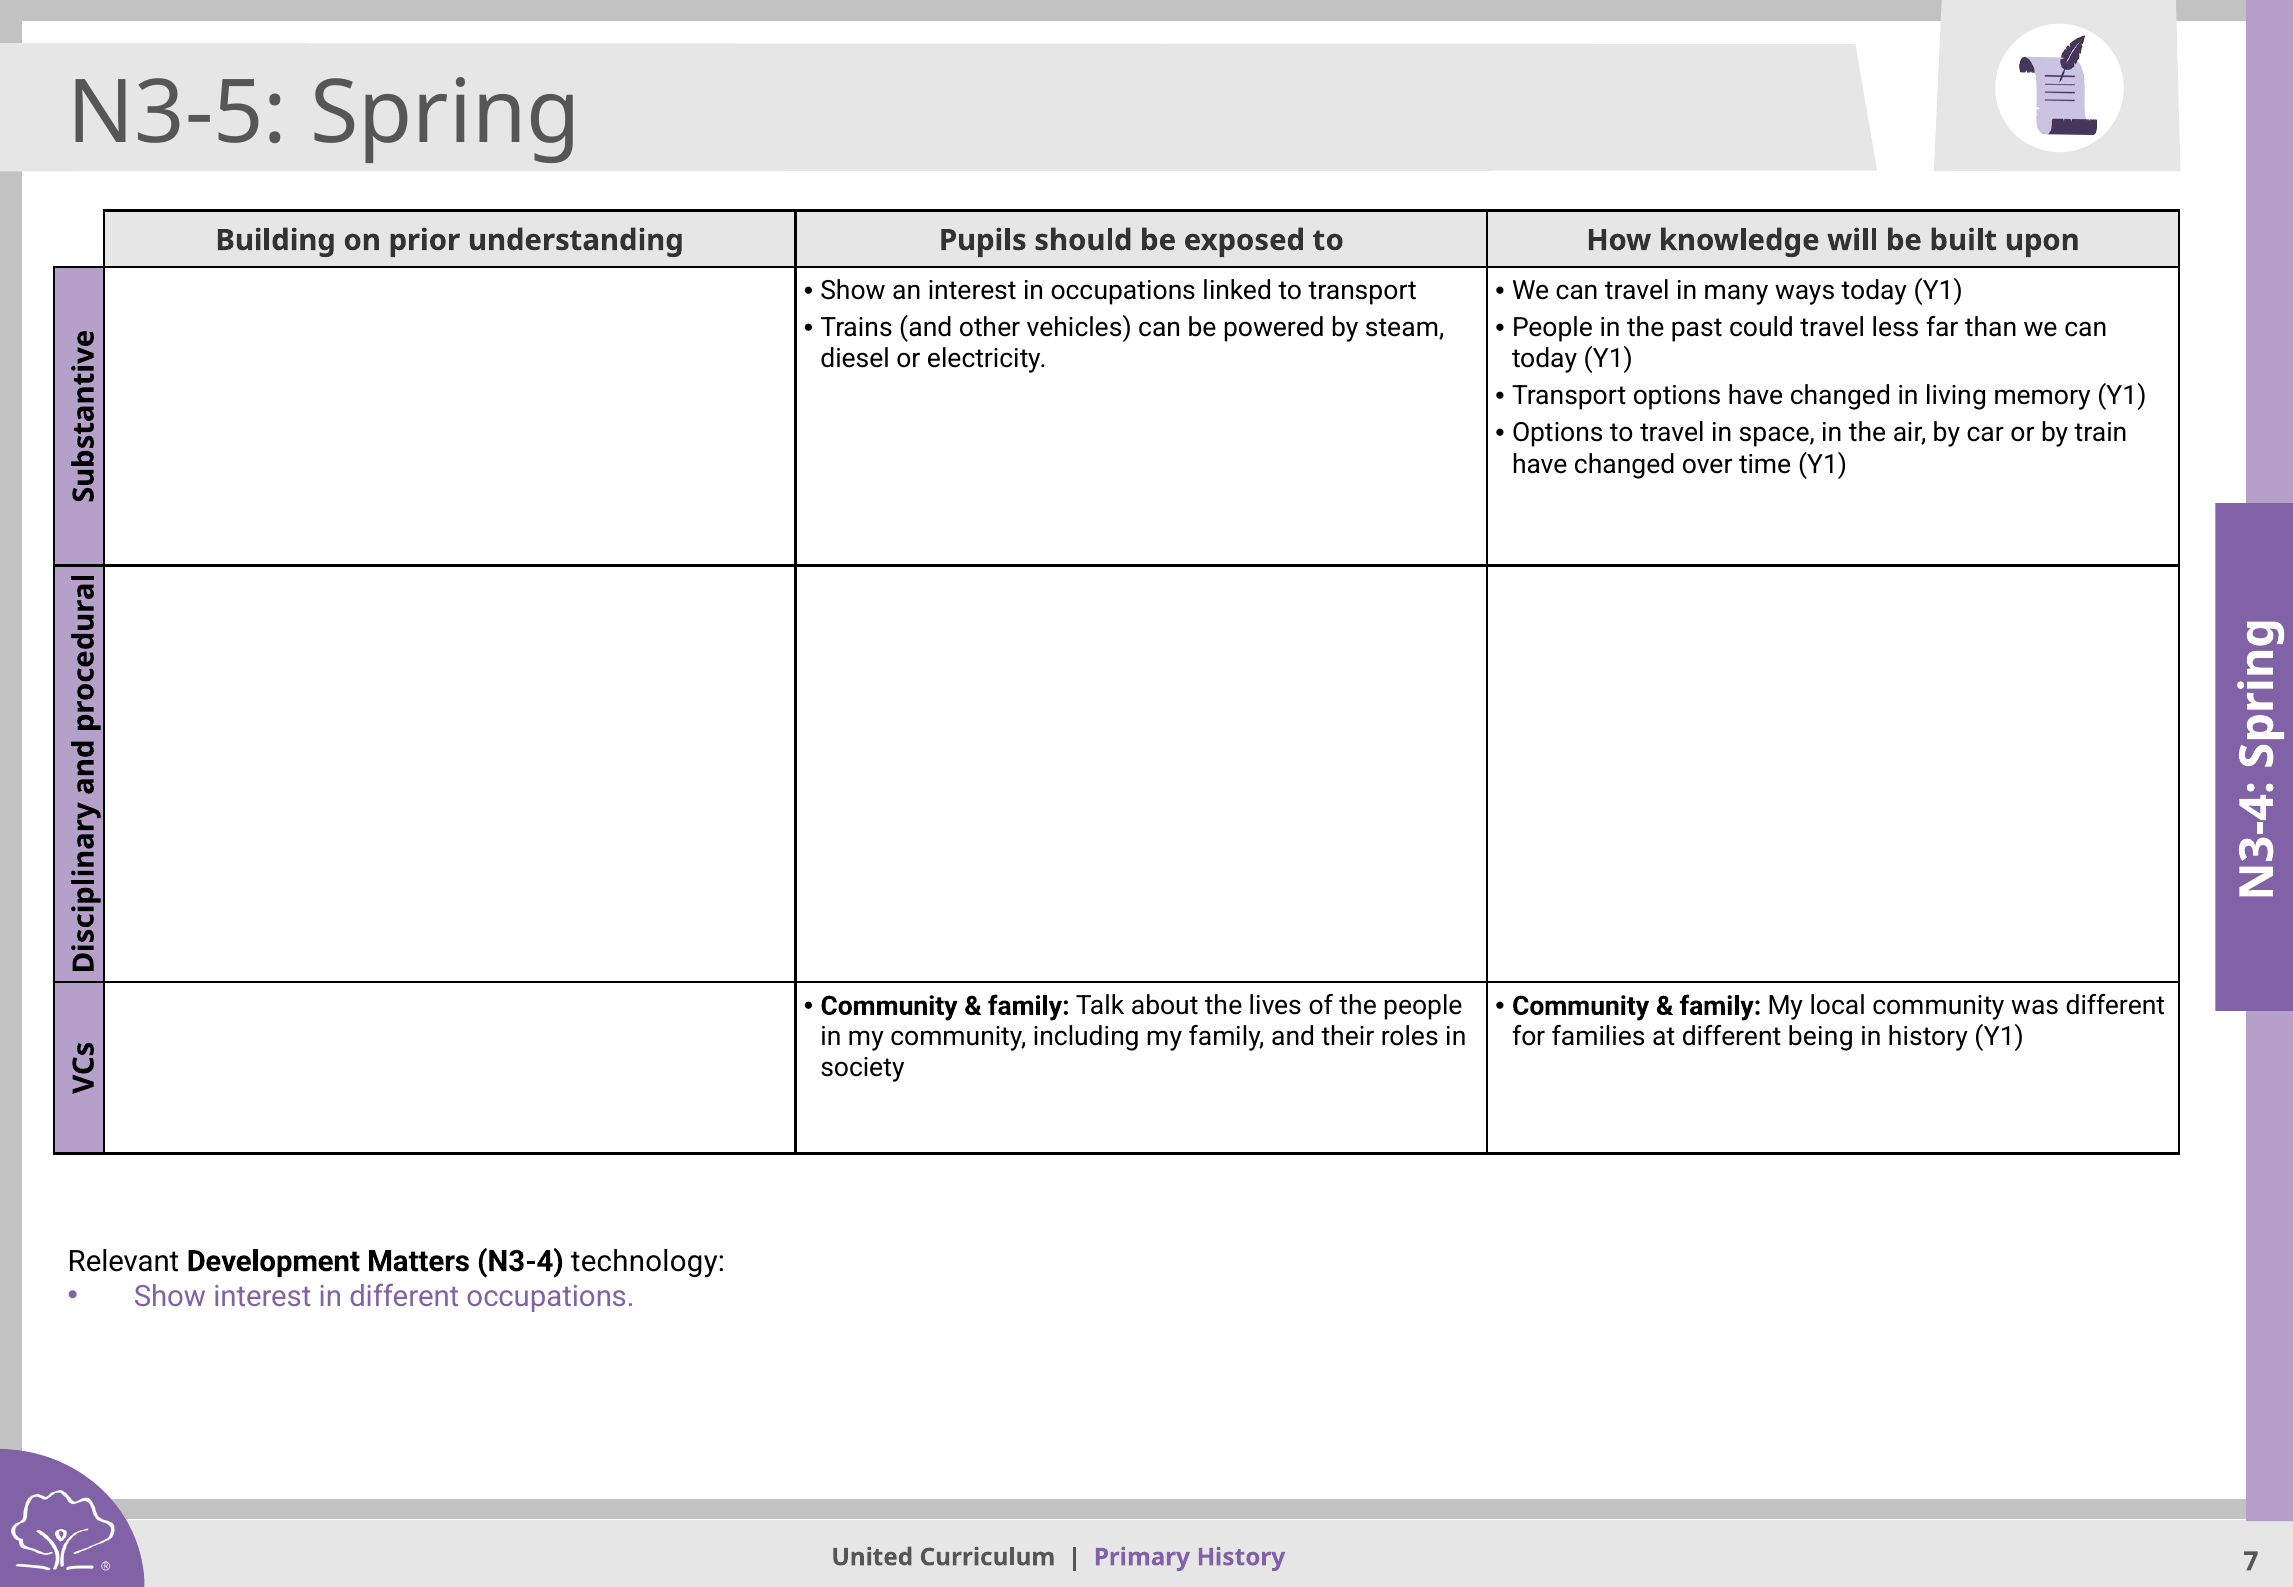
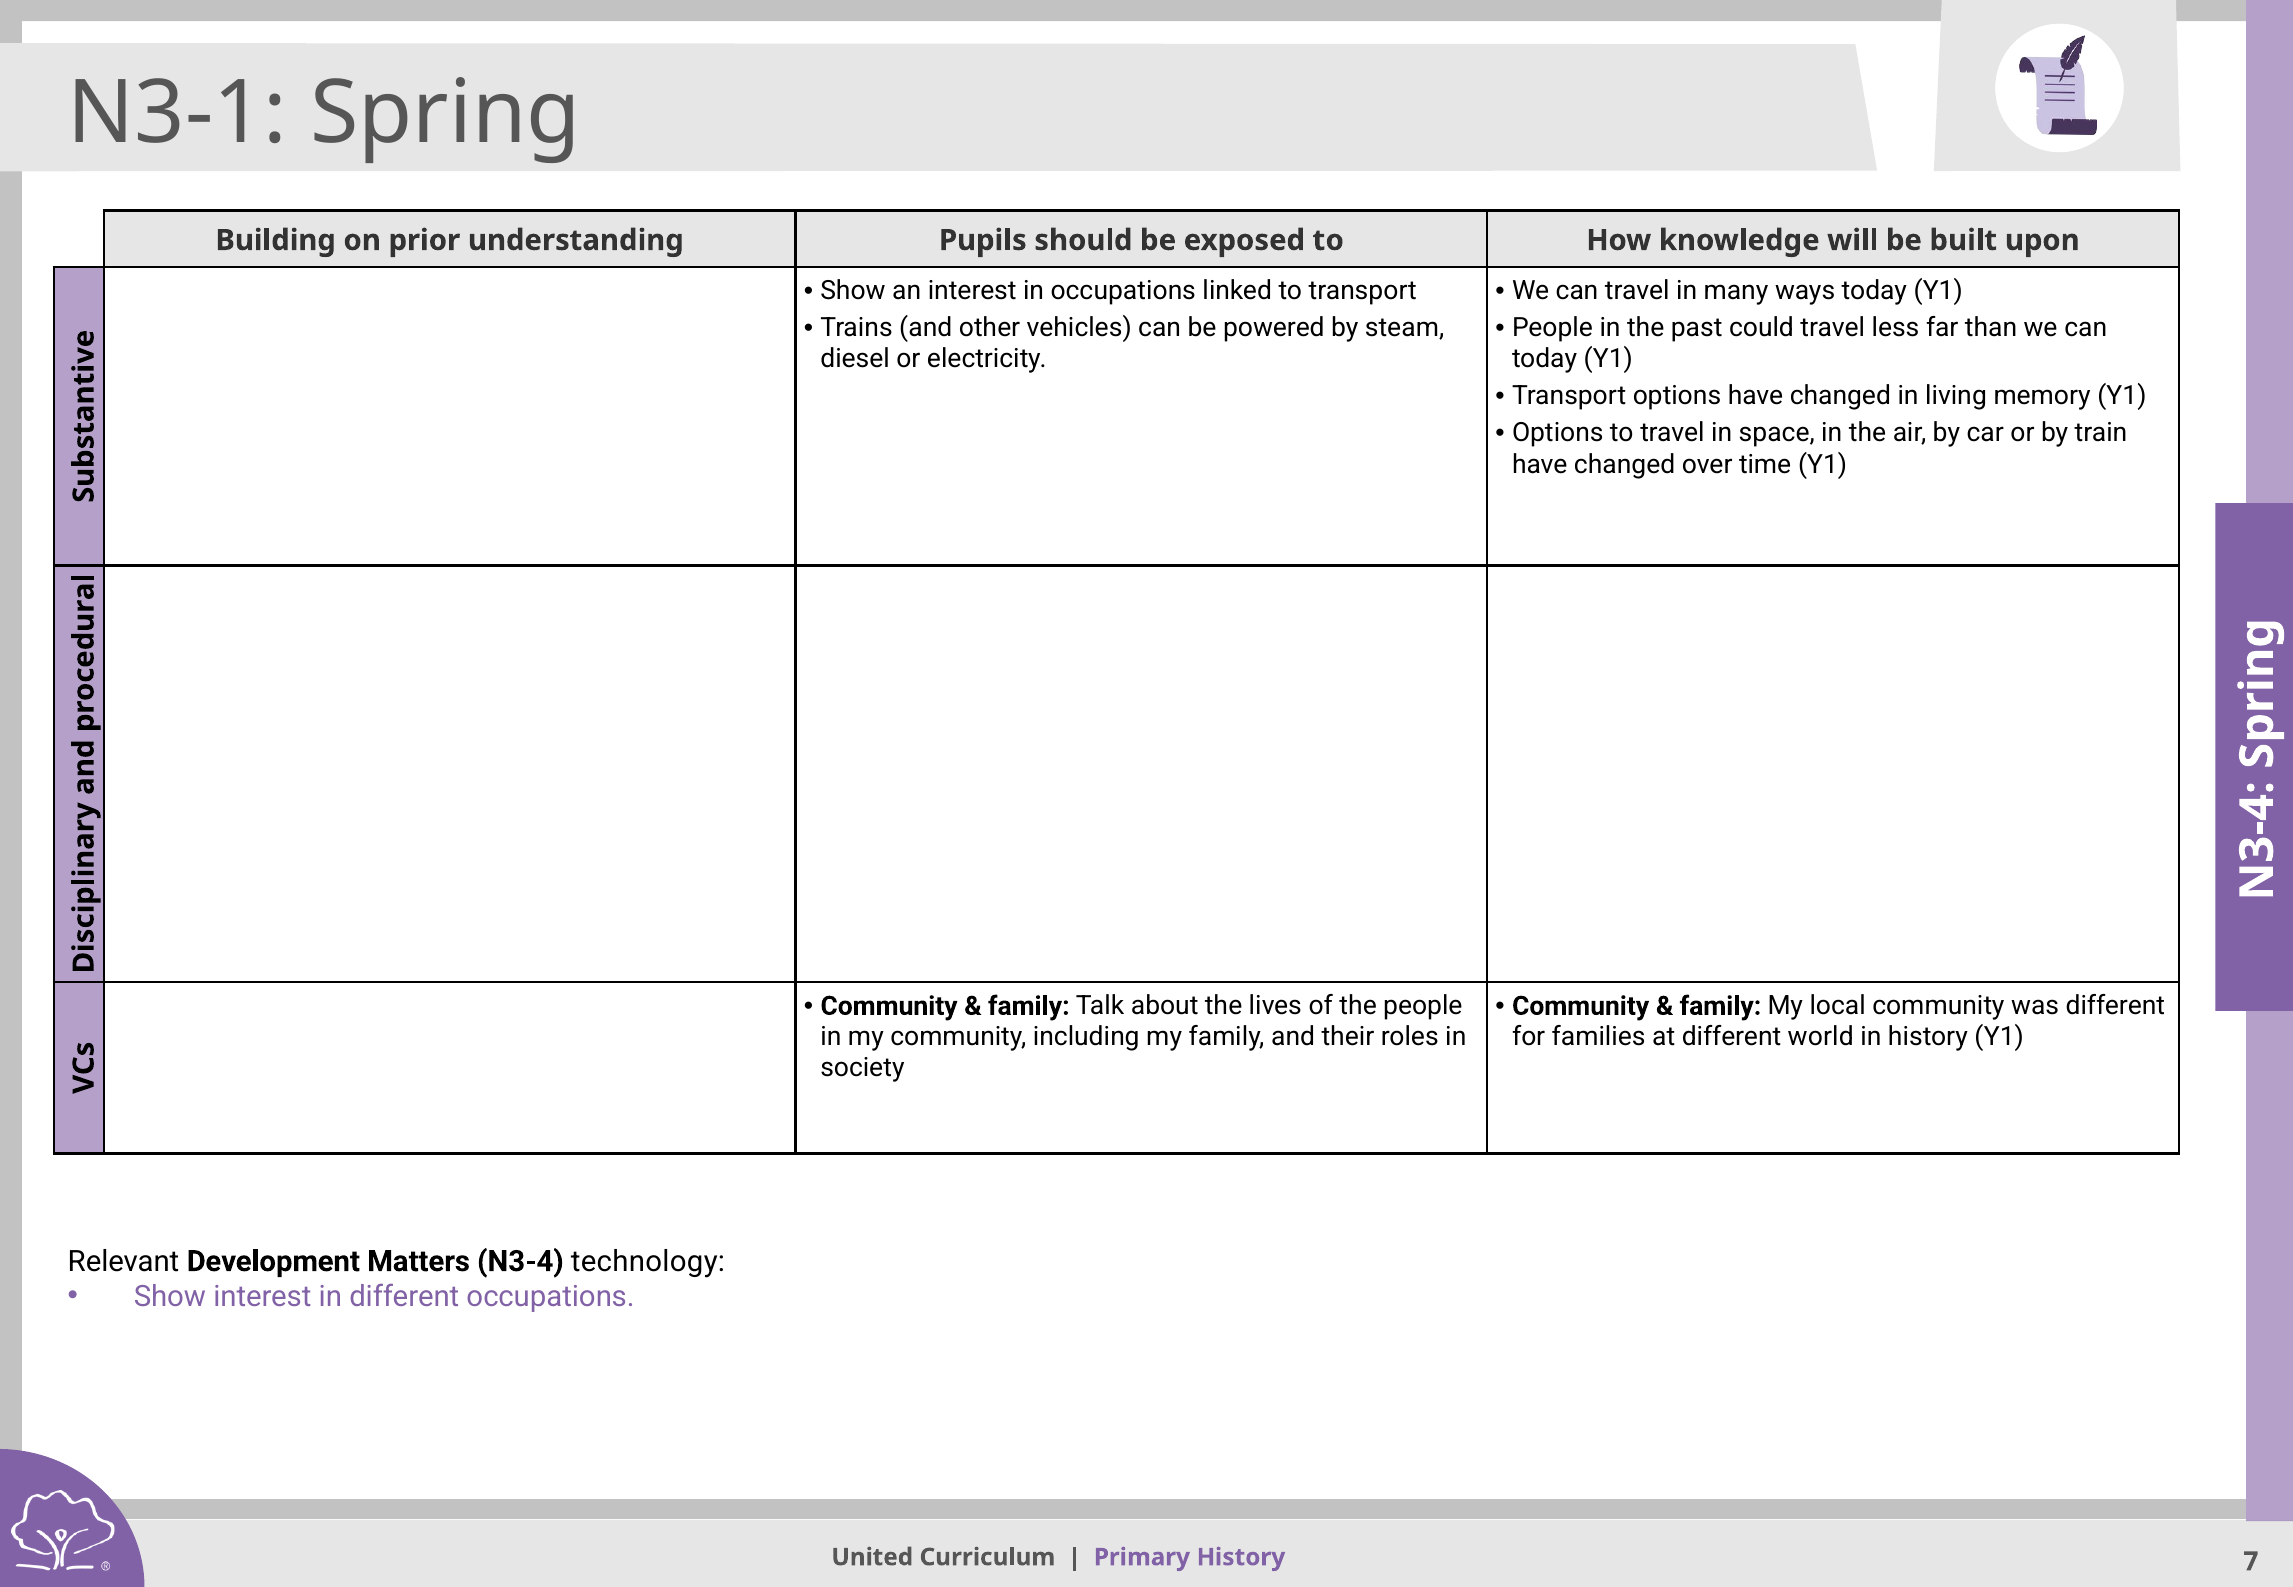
N3-5: N3-5 -> N3-1 (178, 113)
being: being -> world (1821, 1037)
